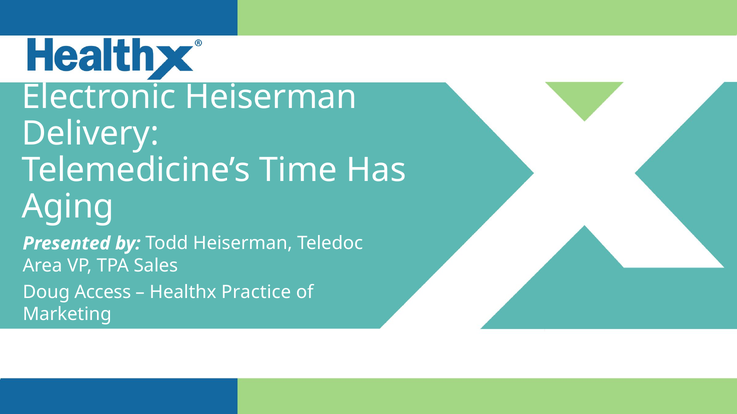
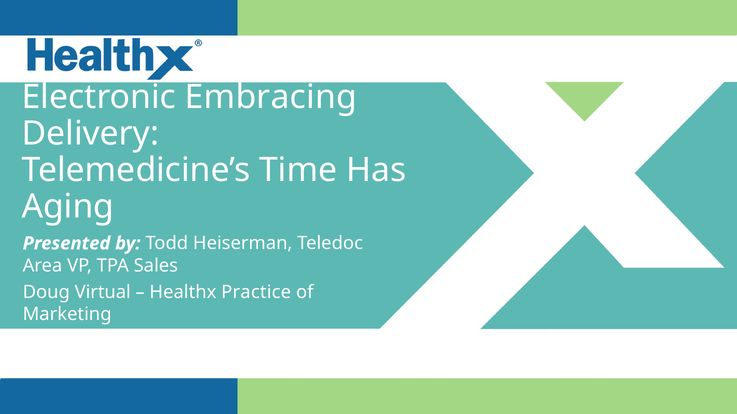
Electronic Heiserman: Heiserman -> Embracing (271, 97)
Access: Access -> Virtual (103, 293)
